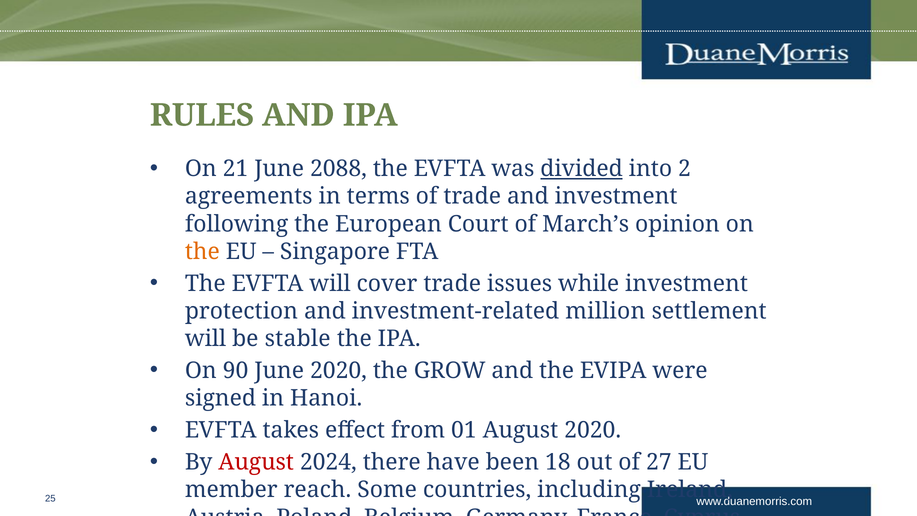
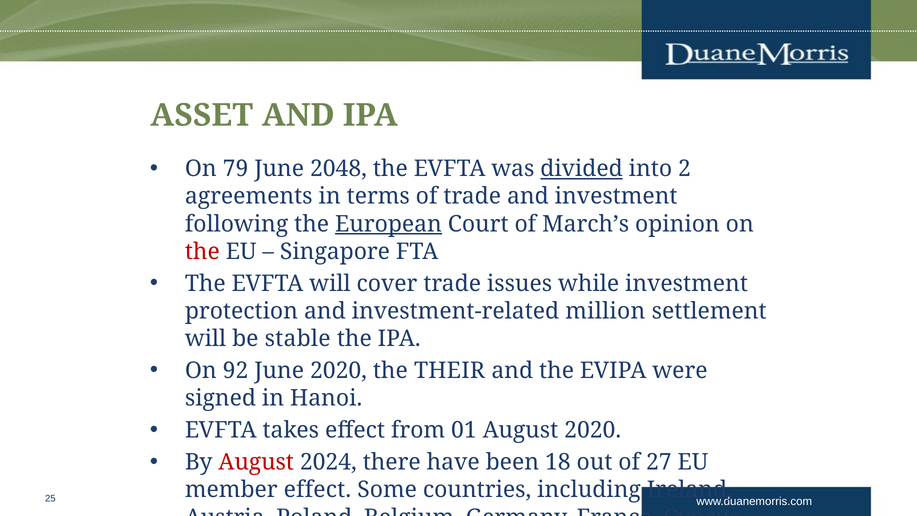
RULES: RULES -> ASSET (202, 115)
21: 21 -> 79 (236, 169)
2088: 2088 -> 2048 (338, 169)
European underline: none -> present (388, 224)
the colour: orange -> red (202, 251)
90: 90 -> 92 (236, 371)
GROW: GROW -> THEIR (449, 371)
member reach: reach -> effect (317, 490)
